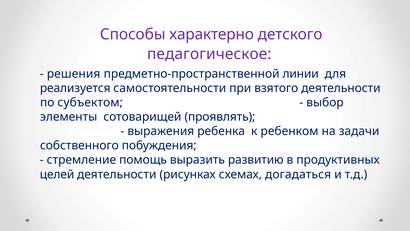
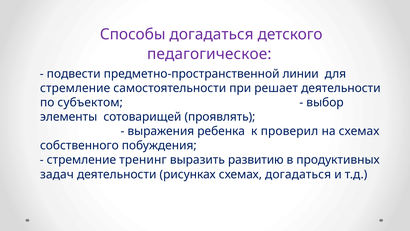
Способы характерно: характерно -> догадаться (212, 34)
решения: решения -> подвести (74, 74)
реализуется: реализуется -> стремление (75, 88)
взятого: взятого -> решает (276, 88)
ребенком: ребенком -> проверил (289, 131)
на задачи: задачи -> схемах (359, 131)
помощь: помощь -> тренинг (143, 160)
целей: целей -> задач (57, 174)
